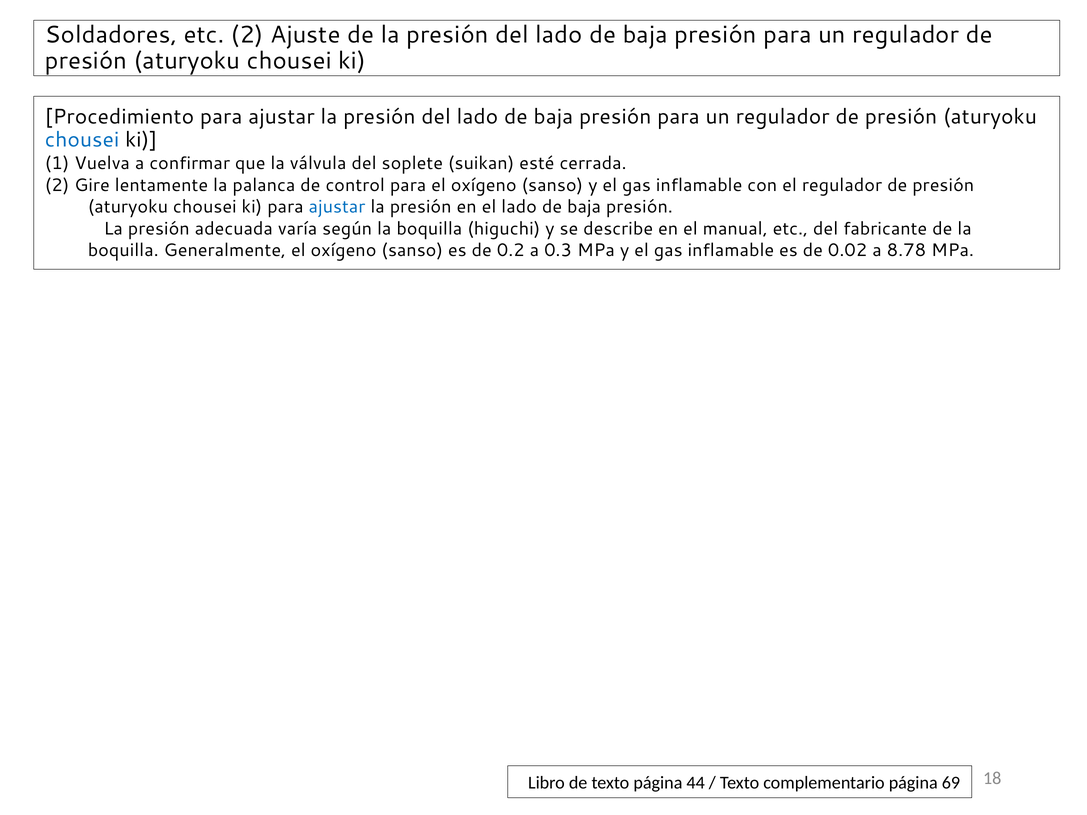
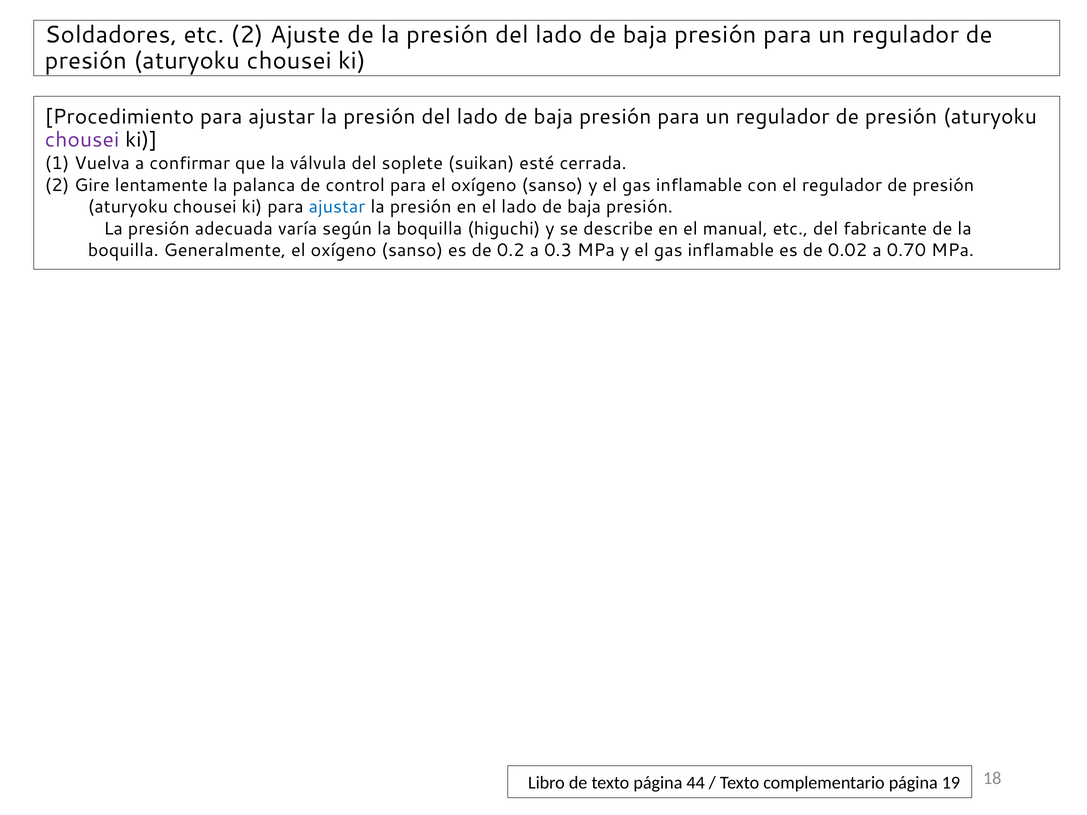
chousei colour: blue -> purple (82, 140)
8.78: 8.78 -> 0.70 (906, 250)
69: 69 -> 19 (951, 783)
